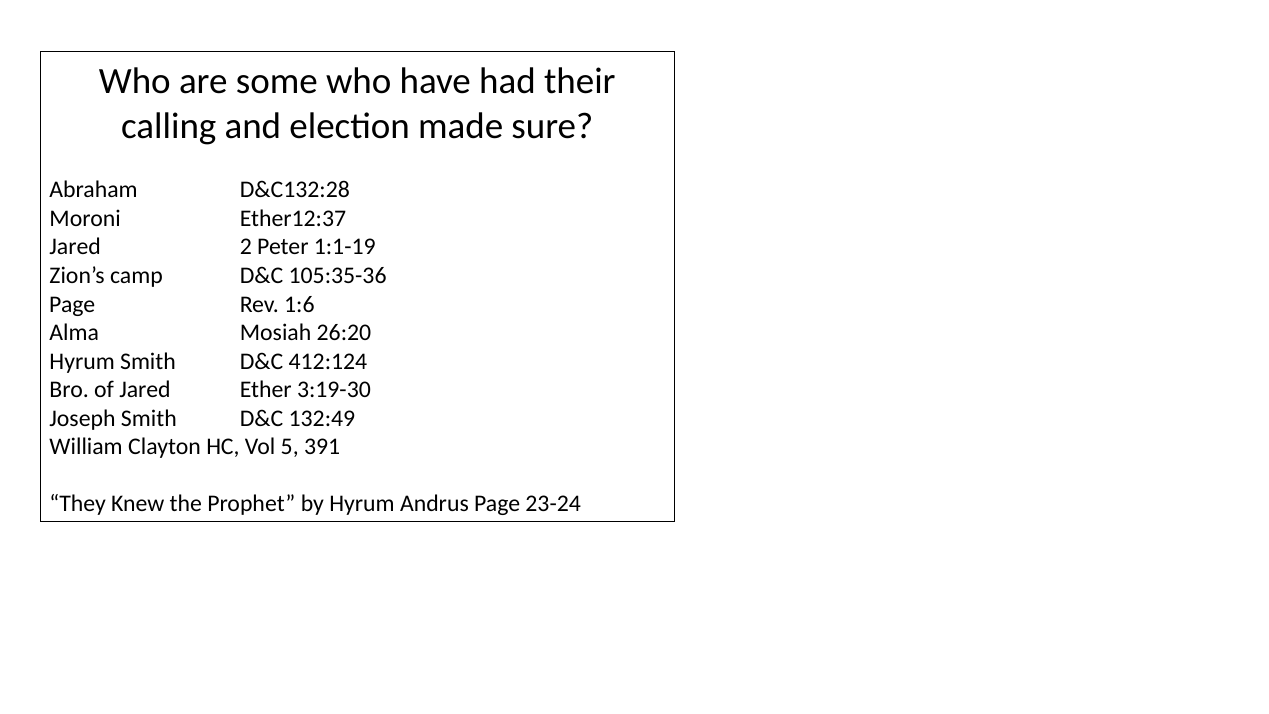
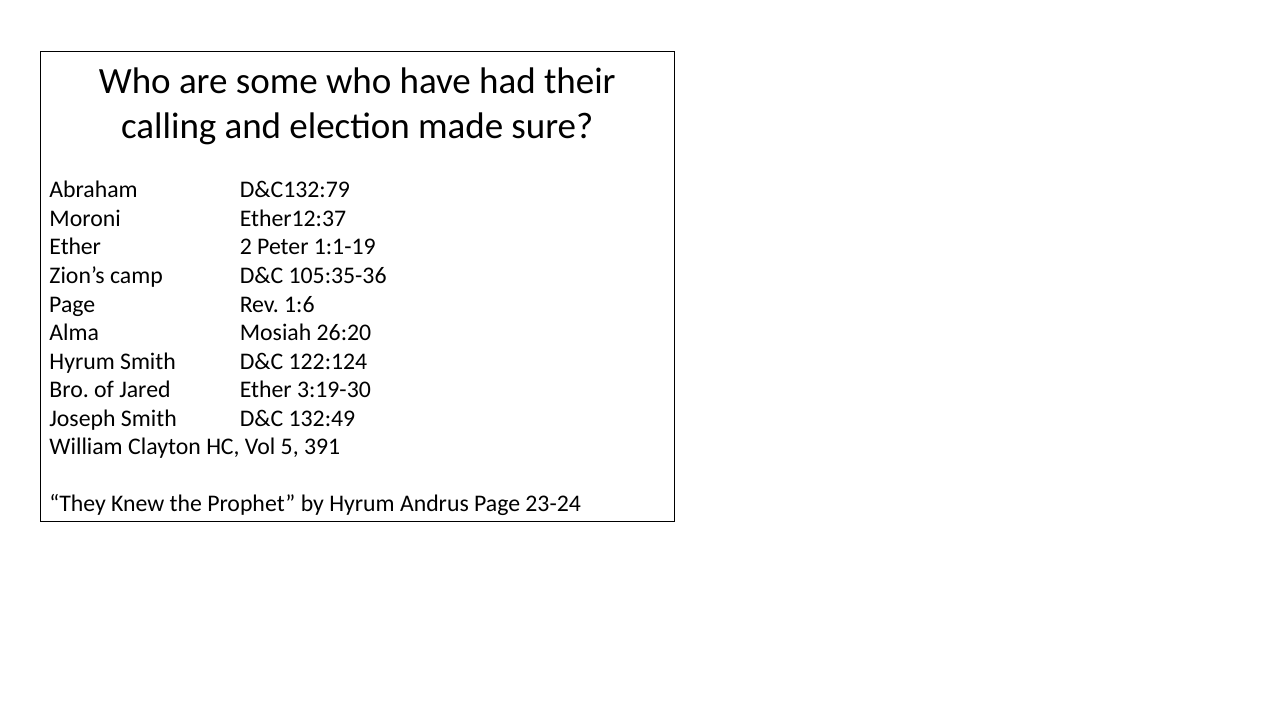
D&C132:28: D&C132:28 -> D&C132:79 (295, 190)
Jared: Jared -> Ether (75, 247)
412:124: 412:124 -> 122:124 (328, 361)
